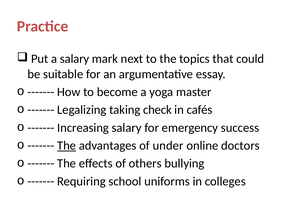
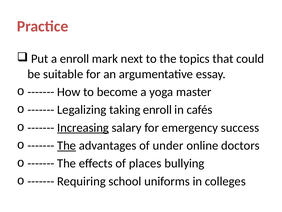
a salary: salary -> enroll (75, 59)
taking check: check -> enroll (157, 110)
Increasing underline: none -> present (83, 127)
others: others -> places (145, 163)
